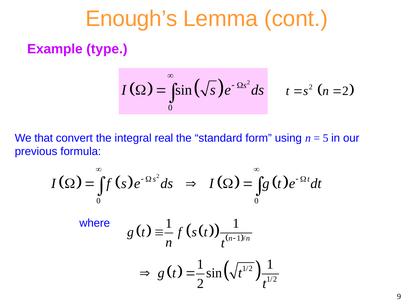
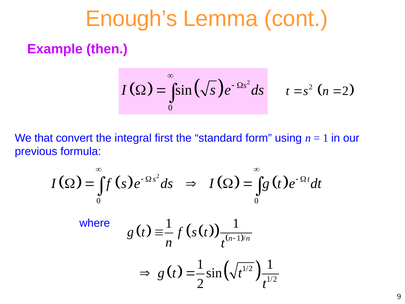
type: type -> then (107, 49)
real: real -> first (164, 138)
5: 5 -> 1 (326, 138)
